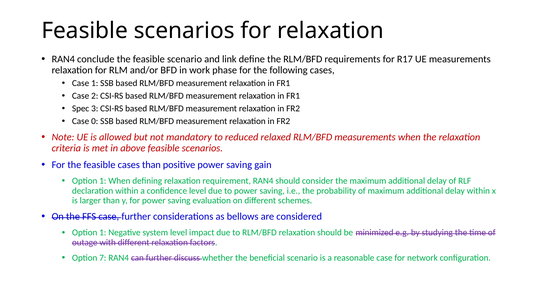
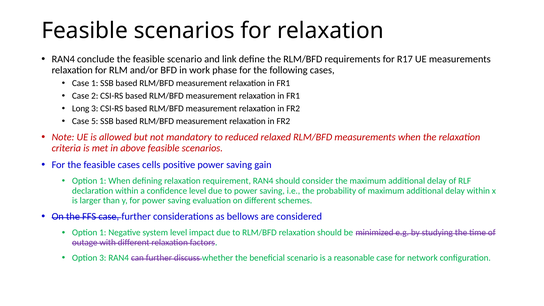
Spec: Spec -> Long (81, 108)
0: 0 -> 5 (95, 121)
cases than: than -> cells (151, 165)
Option 7: 7 -> 3 (103, 258)
